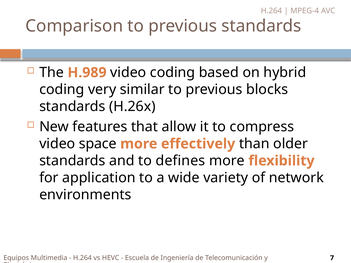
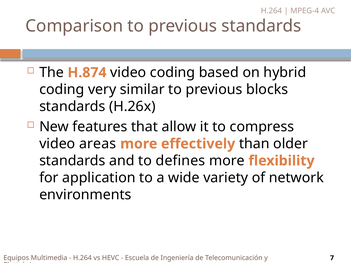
H.989: H.989 -> H.874 (87, 73)
space: space -> areas (98, 144)
